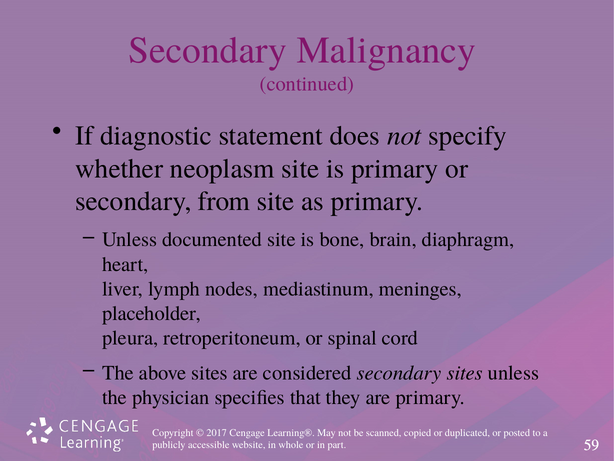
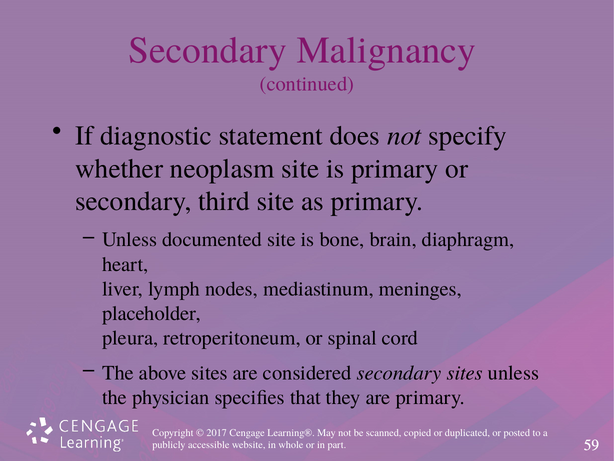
from: from -> third (224, 201)
